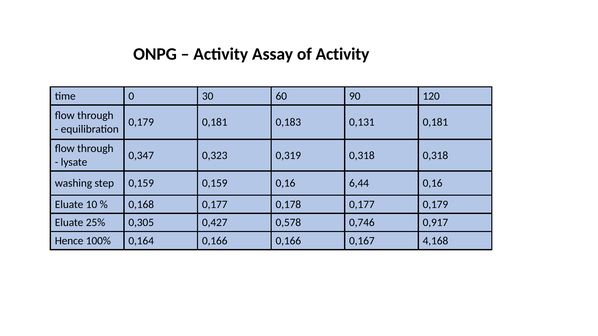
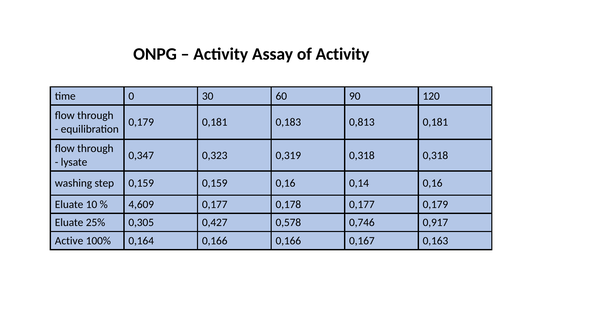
0,131: 0,131 -> 0,813 (362, 122)
6,44: 6,44 -> 0,14 (359, 183)
0,168: 0,168 -> 4,609 (141, 205)
Hence: Hence -> Active (69, 241)
4,168: 4,168 -> 0,163 (435, 241)
